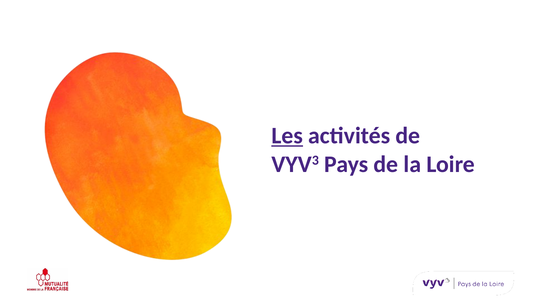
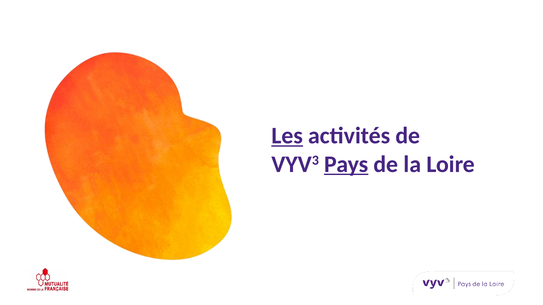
Pays underline: none -> present (346, 164)
